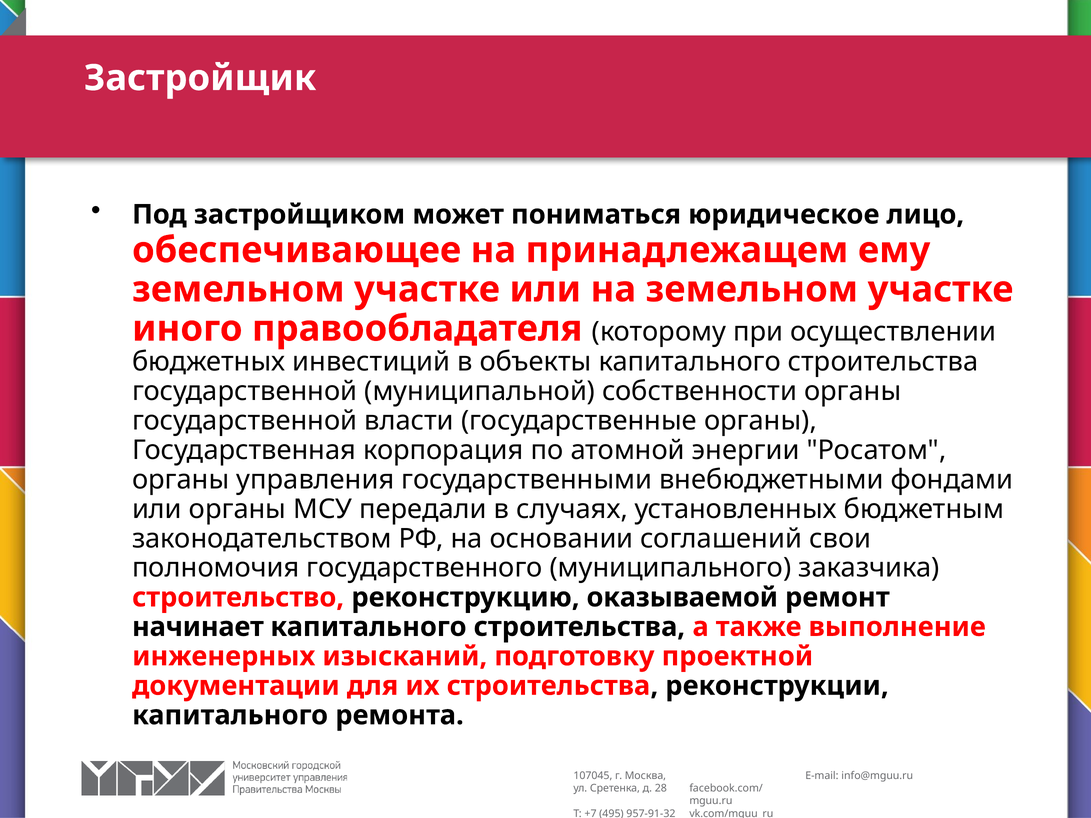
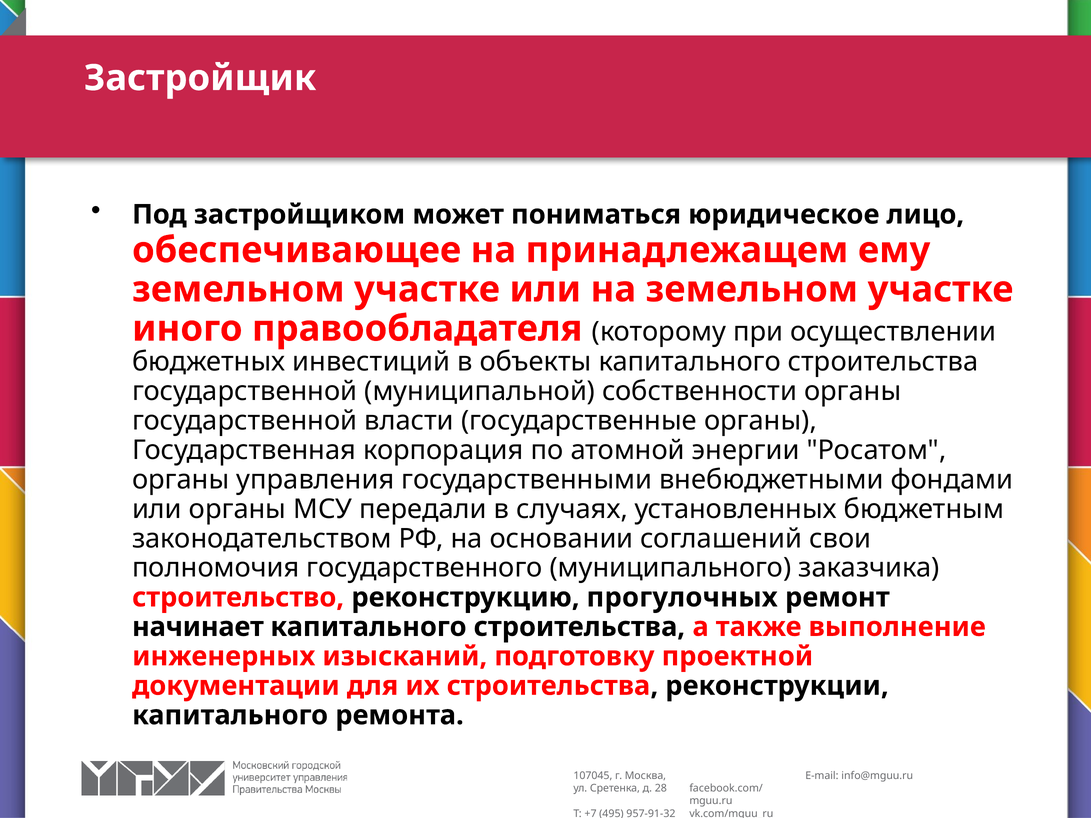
оказываемой: оказываемой -> прогулочных (682, 598)
